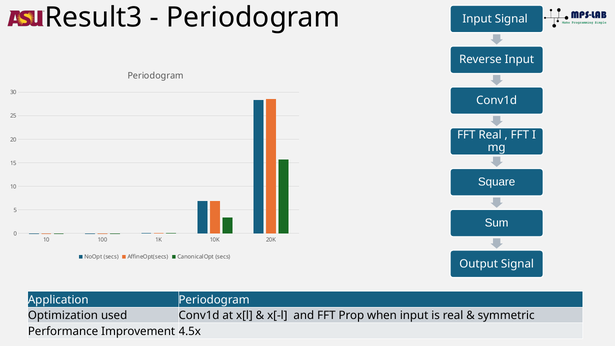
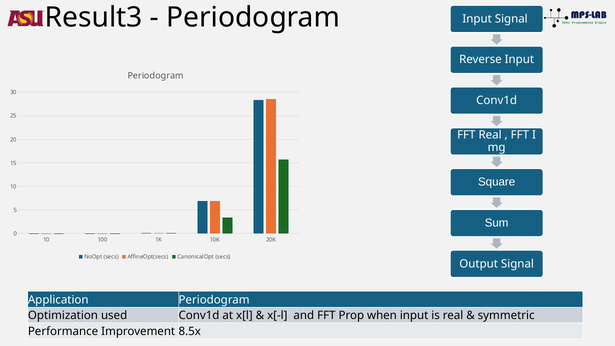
4.5x: 4.5x -> 8.5x (190, 331)
